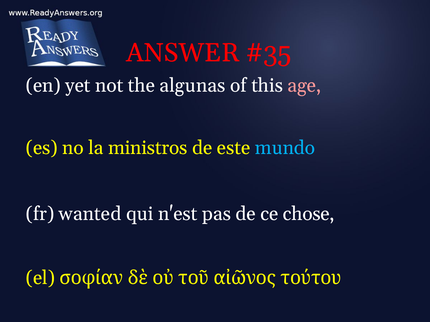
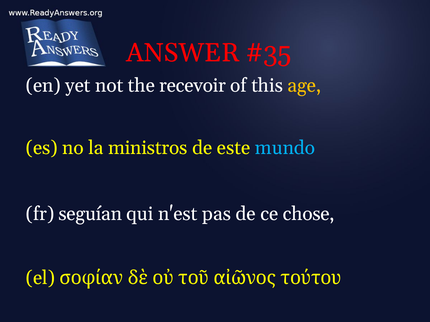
algunas: algunas -> recevoir (193, 86)
age colour: pink -> yellow (304, 86)
wanted: wanted -> seguían (90, 214)
